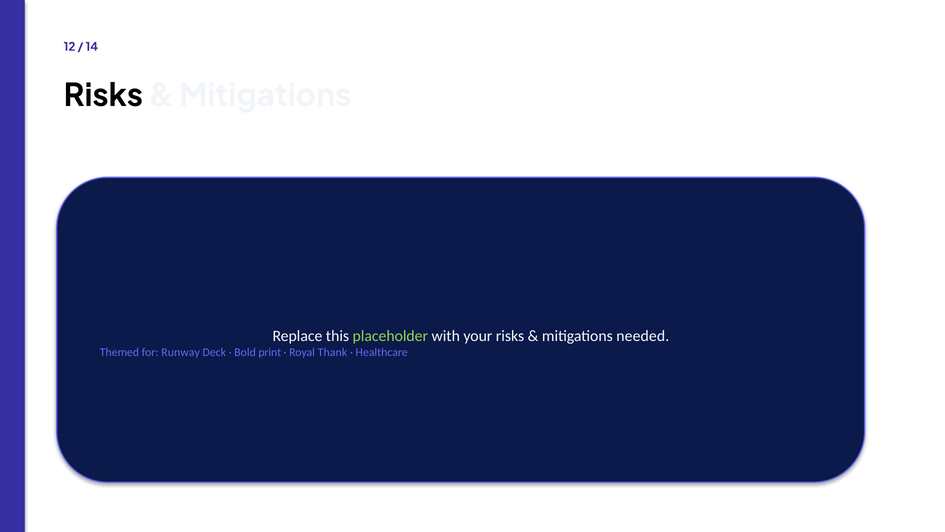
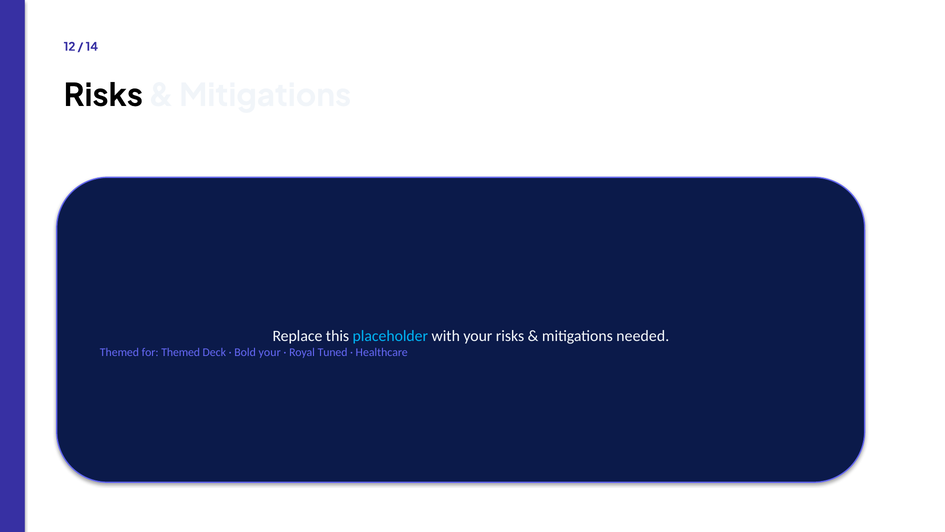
placeholder colour: light green -> light blue (390, 336)
for Runway: Runway -> Themed (181, 352)
Bold print: print -> your (270, 352)
Thank: Thank -> Tuned (333, 352)
